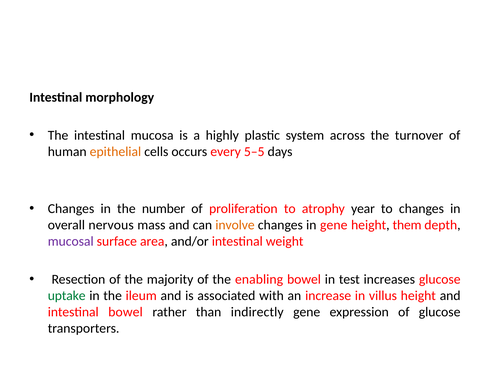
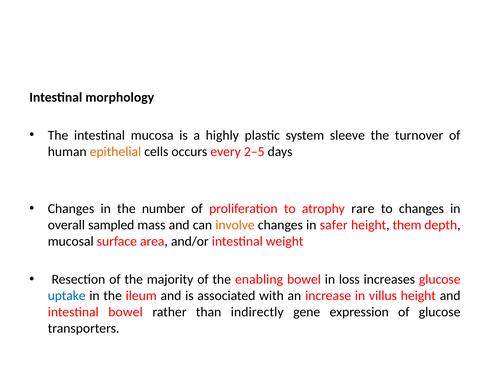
across: across -> sleeve (347, 135)
5–5: 5–5 -> 2–5 (254, 152)
year: year -> rare (363, 209)
nervous: nervous -> sampled (111, 225)
in gene: gene -> safer (334, 225)
mucosal colour: purple -> black (71, 242)
test: test -> loss (349, 280)
uptake colour: green -> blue (67, 296)
